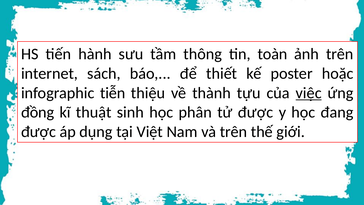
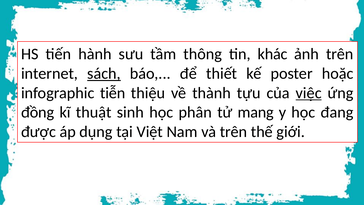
toàn: toàn -> khác (273, 54)
sách underline: none -> present (104, 73)
tử được: được -> mang (256, 112)
